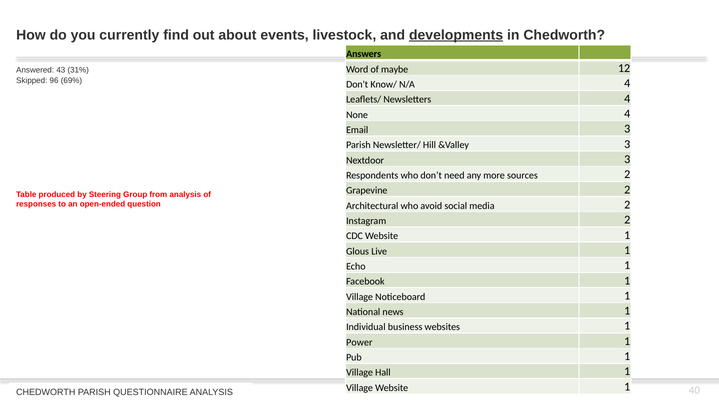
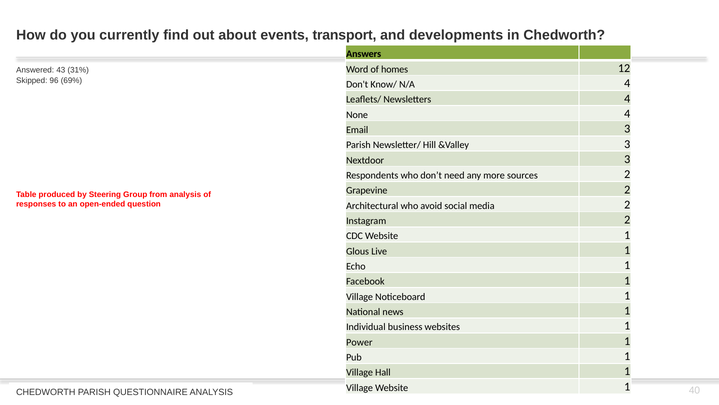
livestock: livestock -> transport (345, 35)
developments underline: present -> none (456, 35)
maybe: maybe -> homes (395, 69)
